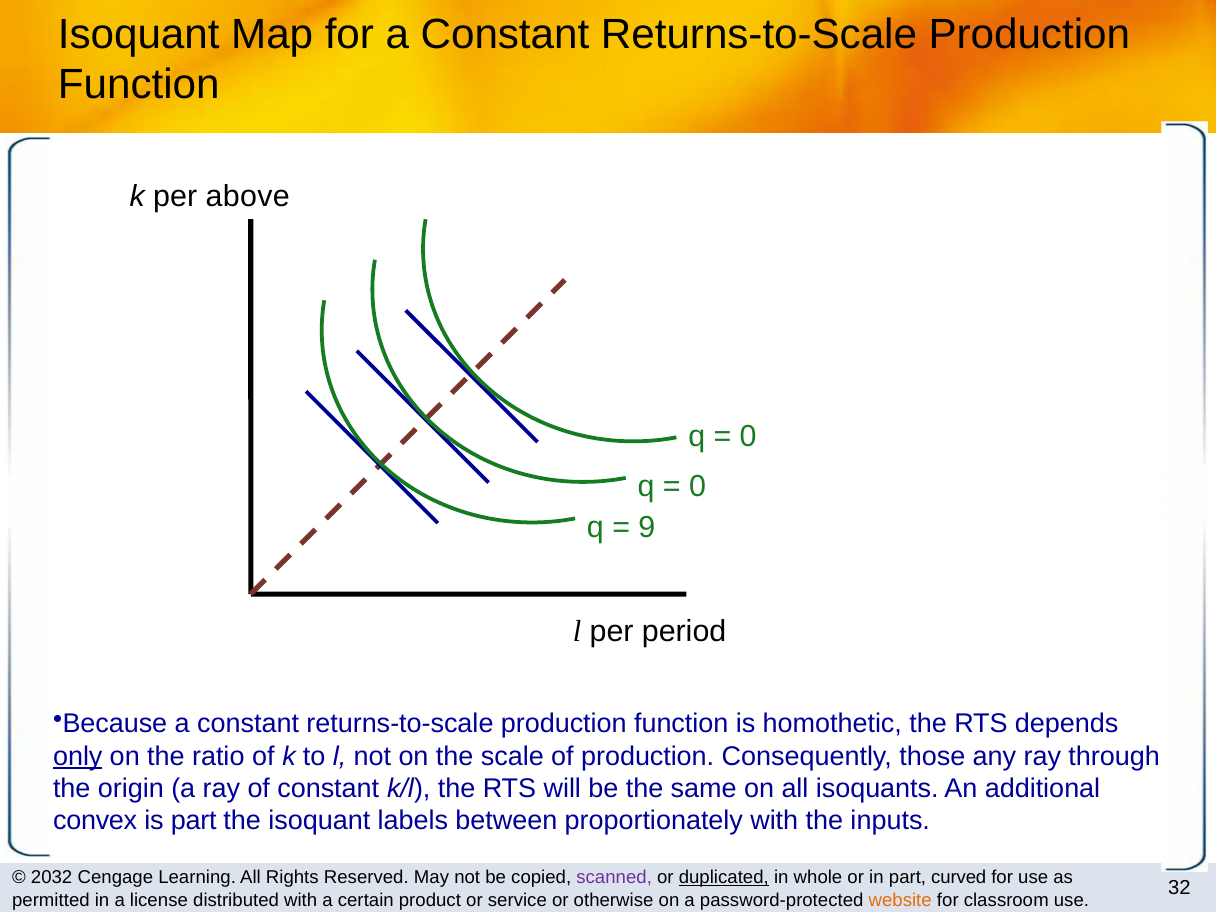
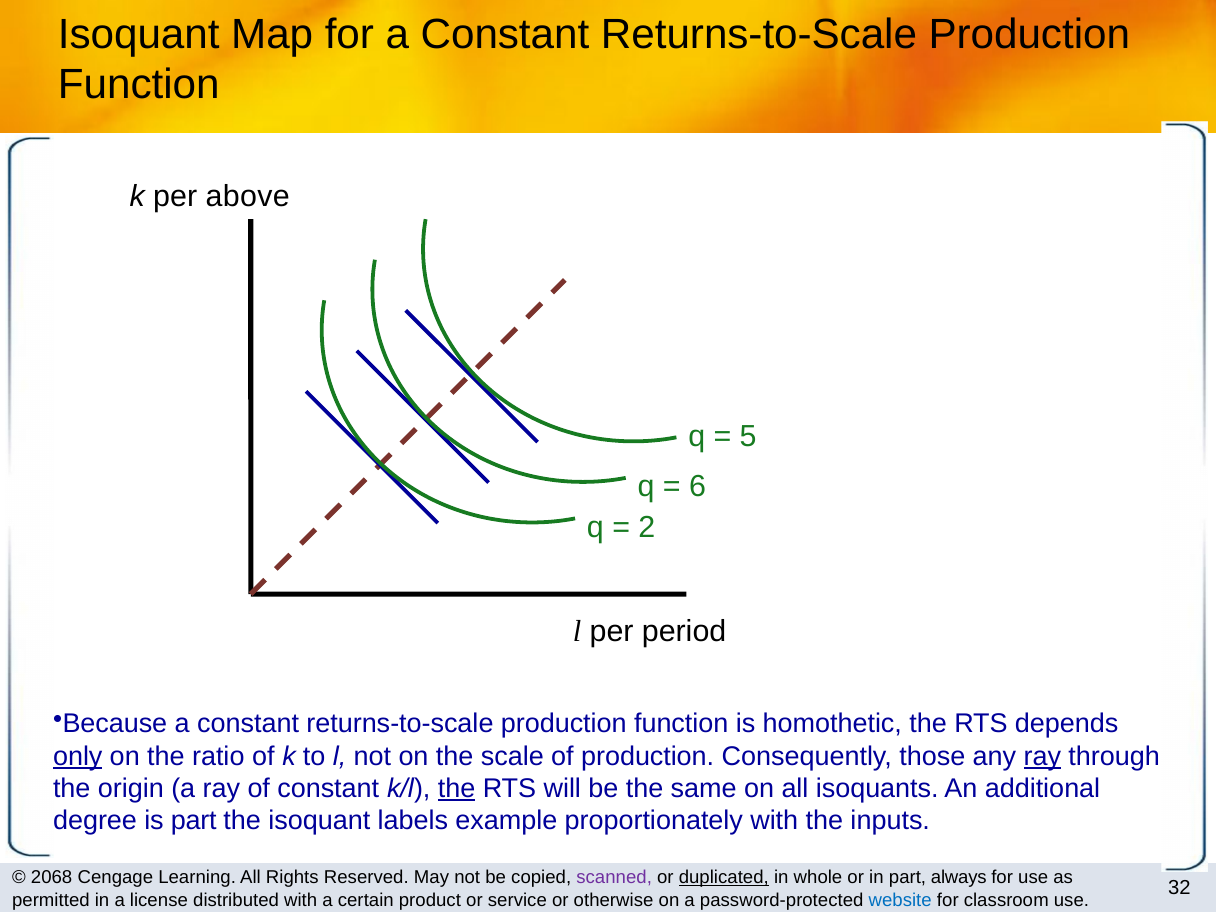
0: 0 -> 5 (748, 436)
0: 0 -> 6 (697, 487)
9: 9 -> 2 (647, 527)
ray underline: none -> present (1042, 756)
the underline: none -> present (457, 789)
convex: convex -> degree (95, 821)
between: between -> example (506, 821)
2032: 2032 -> 2068 (52, 878)
curved: curved -> always (959, 878)
website colour: orange -> blue (900, 900)
